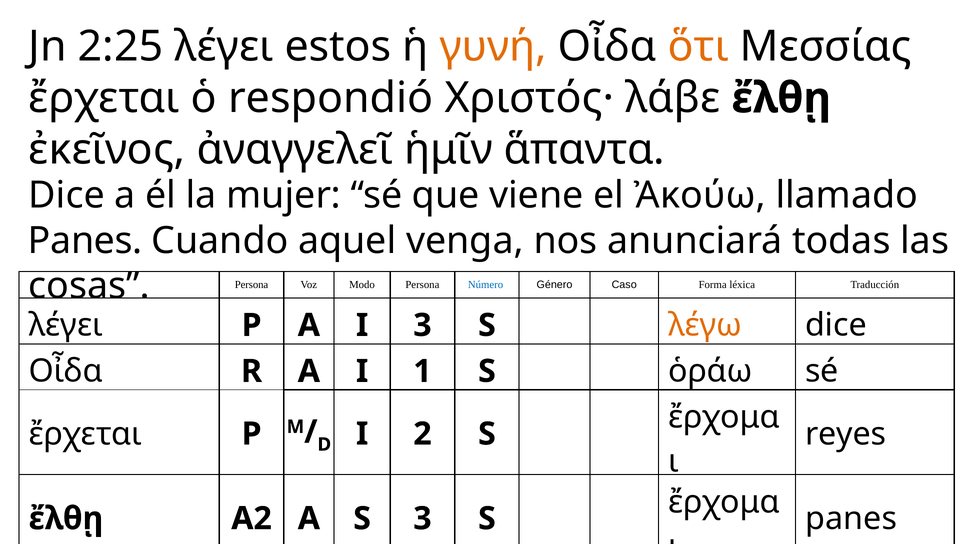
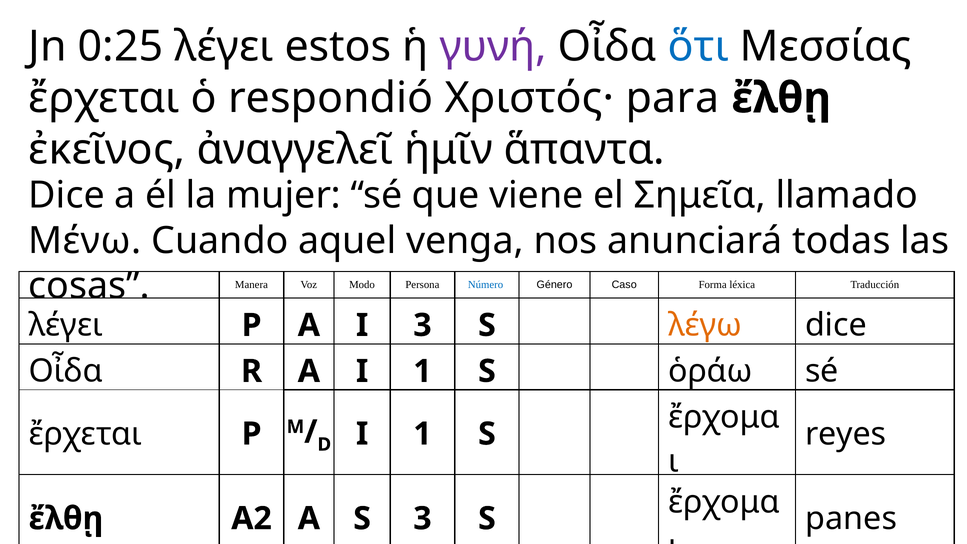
2:25: 2:25 -> 0:25 (121, 47)
γυνή colour: orange -> purple (493, 47)
ὅτι colour: orange -> blue (698, 47)
λάβε: λάβε -> para (672, 98)
Ἀκούω: Ἀκούω -> Σημεῖα (700, 196)
Panes: Panes -> Μένω (85, 241)
Persona: Persona -> Manera (251, 285)
2: 2 -> 1 (422, 434)
